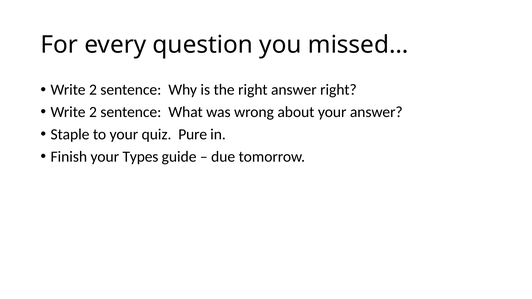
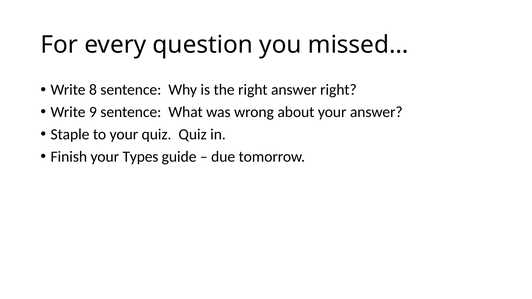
2: 2 -> 8 (93, 90)
2: 2 -> 9 (93, 112)
quiz Pure: Pure -> Quiz (193, 135)
